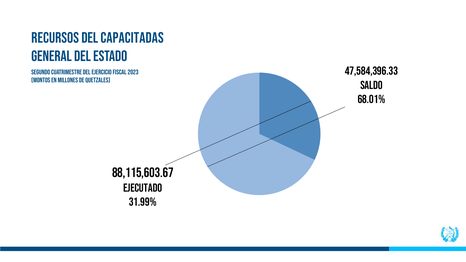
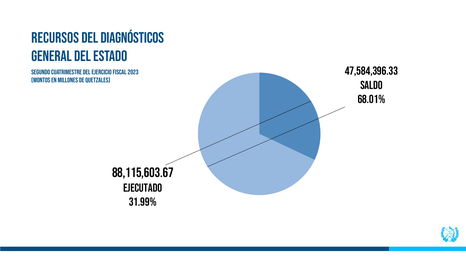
CAPACITADAS: CAPACITADAS -> DIAGNÓSTICOS (132, 38)
